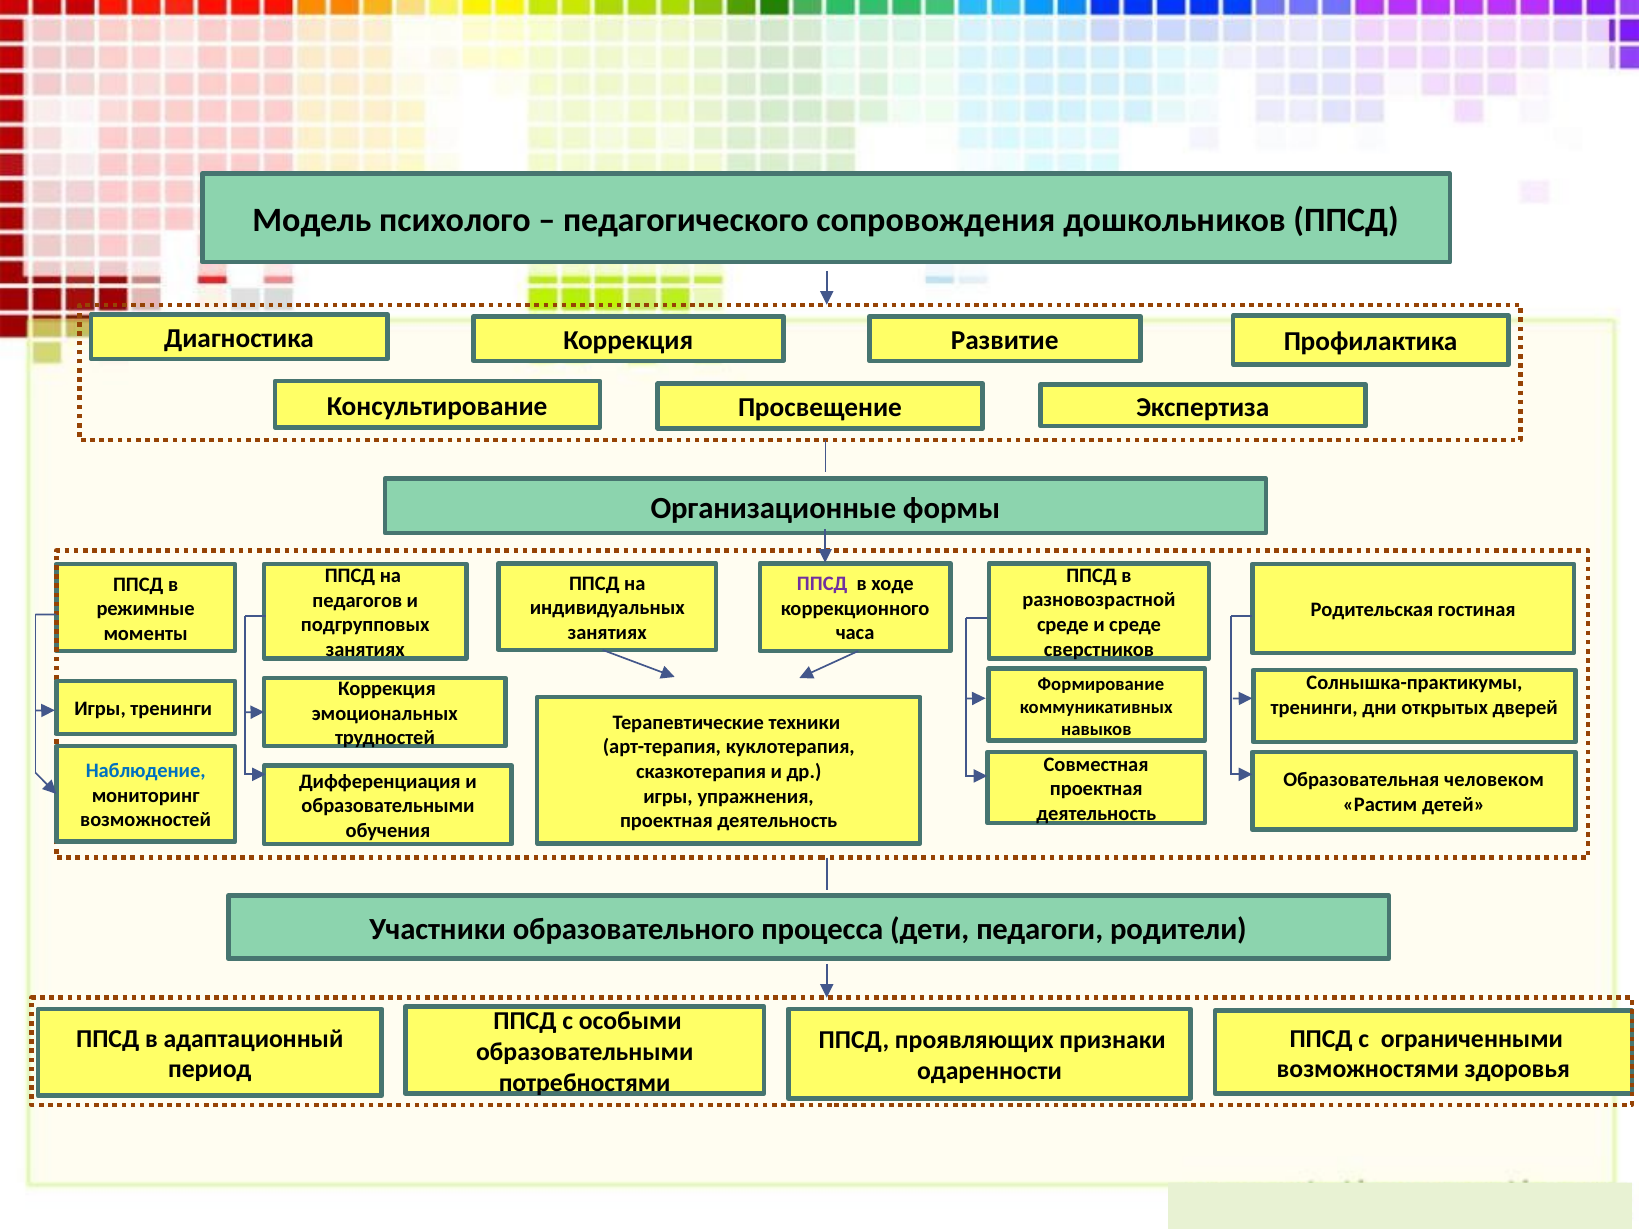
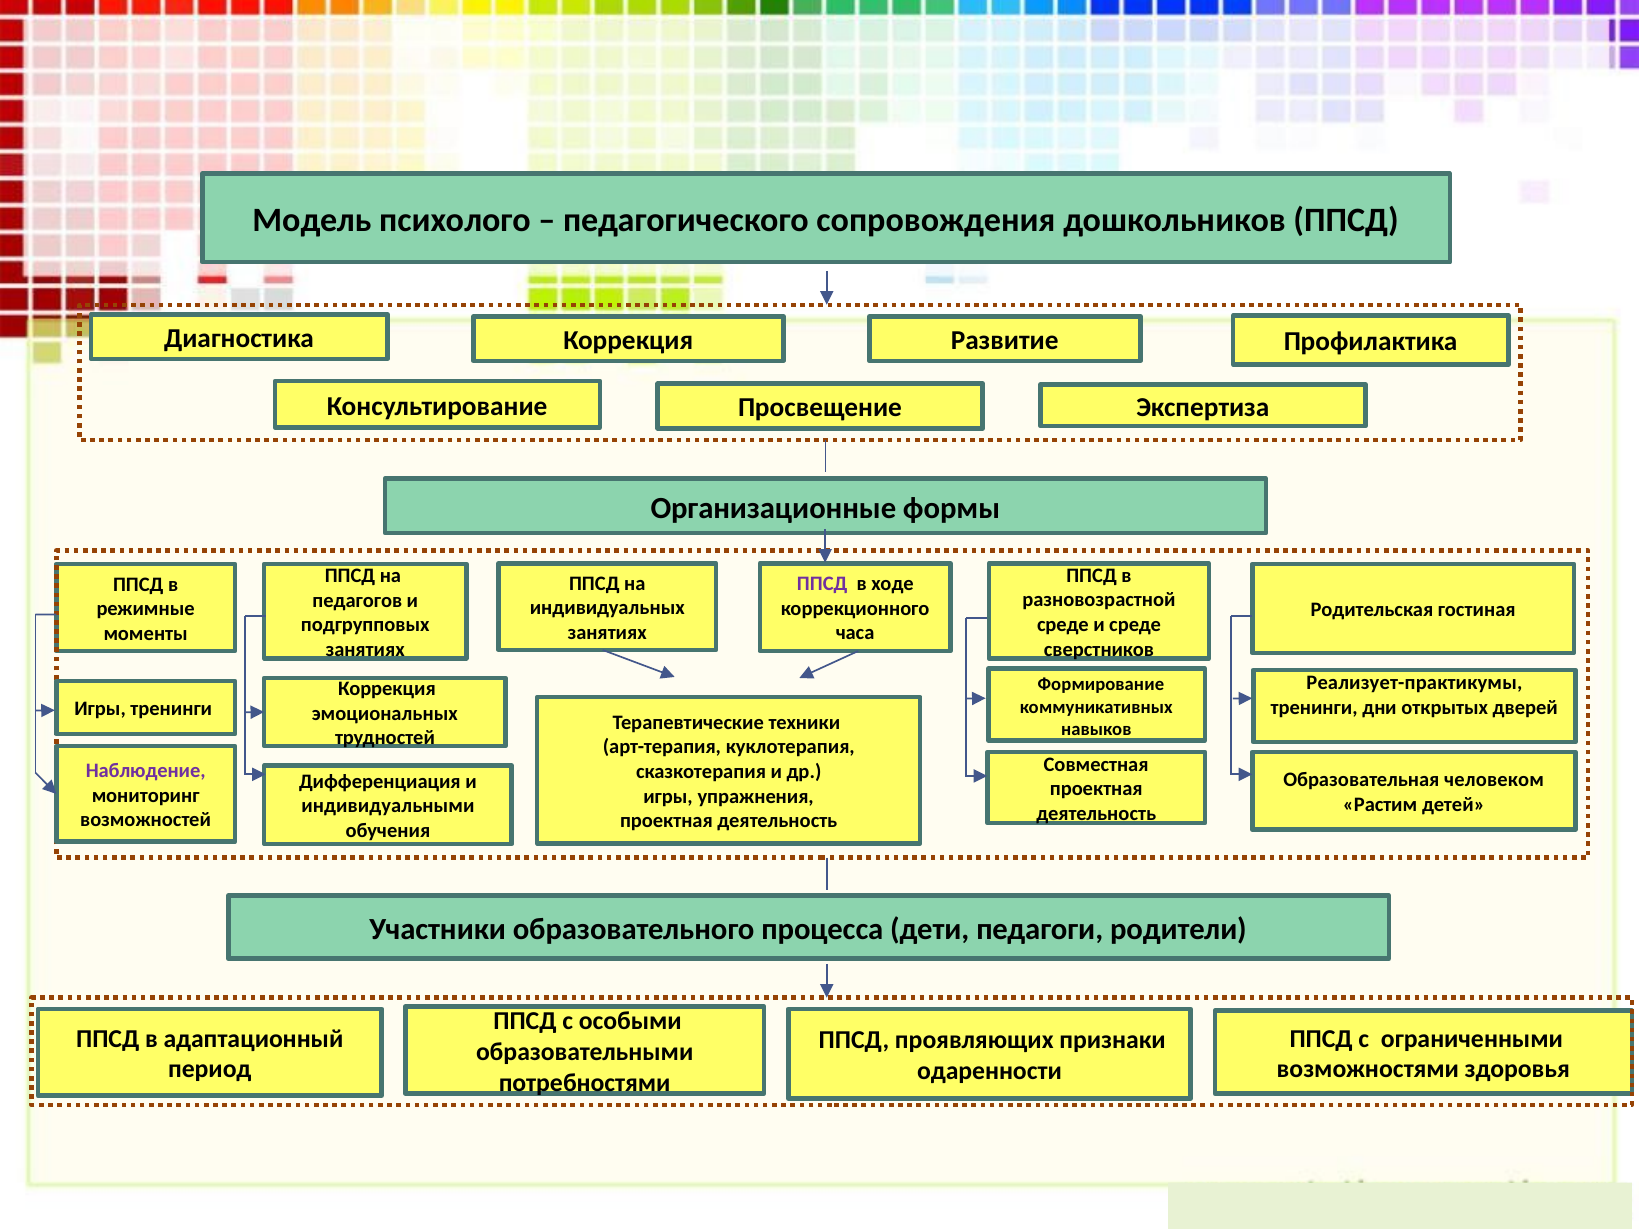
Солнышка-практикумы: Солнышка-практикумы -> Реализует-практикумы (1414, 683)
Наблюдение colour: blue -> purple (146, 771)
образовательными: образовательными -> индивидуальными (388, 806)
